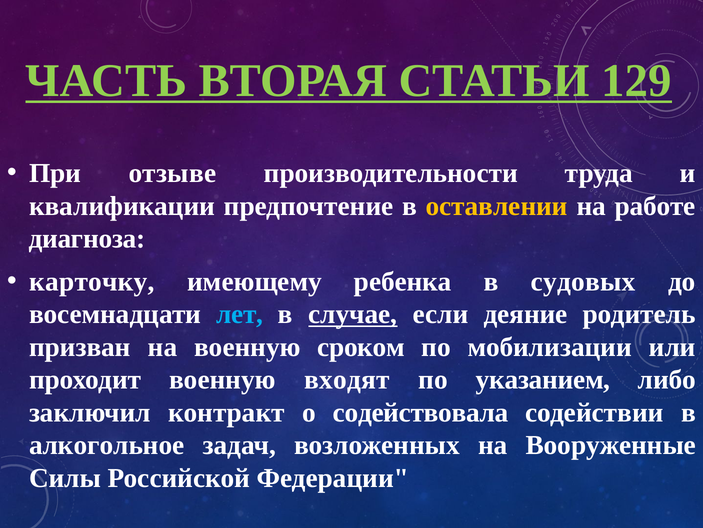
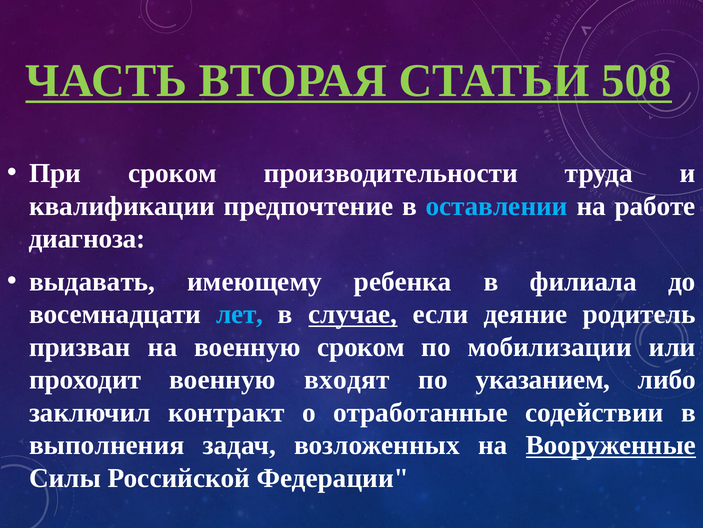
129: 129 -> 508 (637, 81)
При отзыве: отзыве -> сроком (173, 173)
оставлении colour: yellow -> light blue (497, 206)
карточку: карточку -> выдавать (92, 281)
судовых: судовых -> филиала (583, 281)
содействовала: содействовала -> отработанные (421, 412)
алкогольное: алкогольное -> выполнения (107, 445)
Вооруженные underline: none -> present (611, 445)
